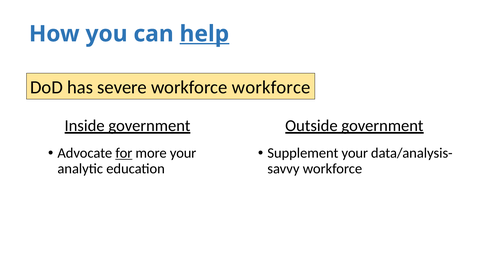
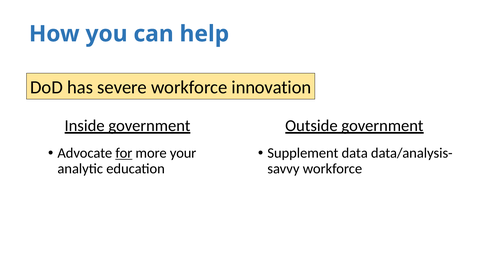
help underline: present -> none (204, 34)
workforce workforce: workforce -> innovation (271, 88)
Supplement your: your -> data (355, 153)
